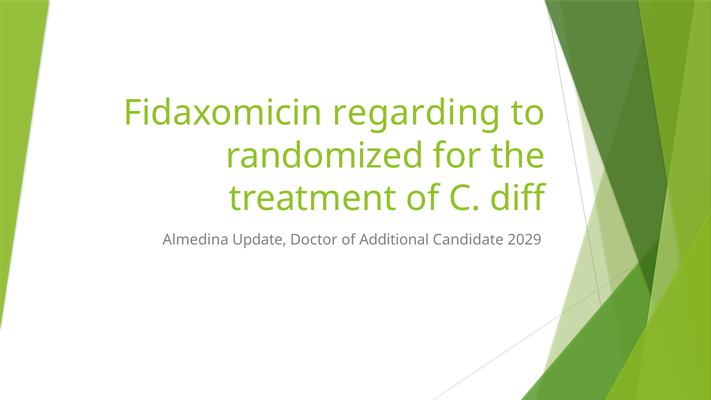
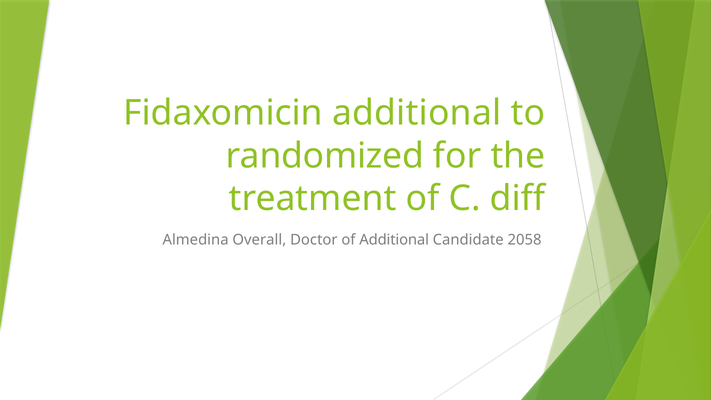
Fidaxomicin regarding: regarding -> additional (417, 113)
Update: Update -> Overall (259, 240)
2029: 2029 -> 2058 (525, 240)
